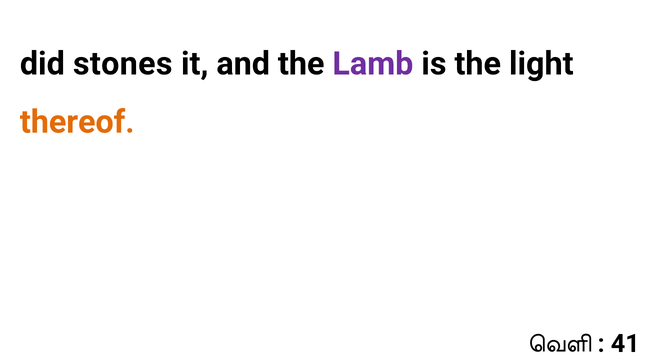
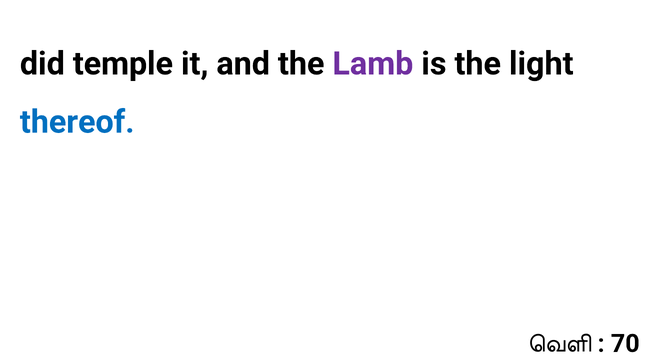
stones: stones -> temple (123, 64)
thereof colour: orange -> blue (77, 122)
41: 41 -> 70 (625, 343)
